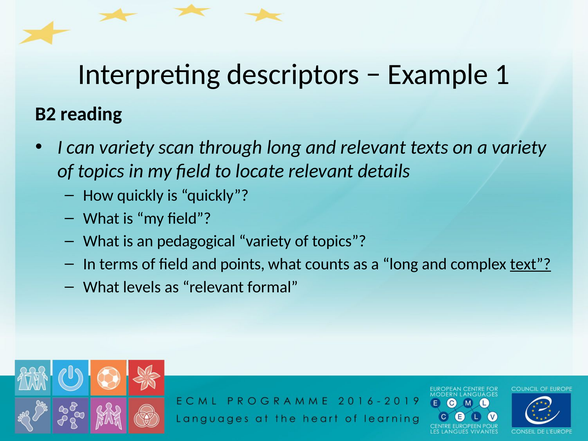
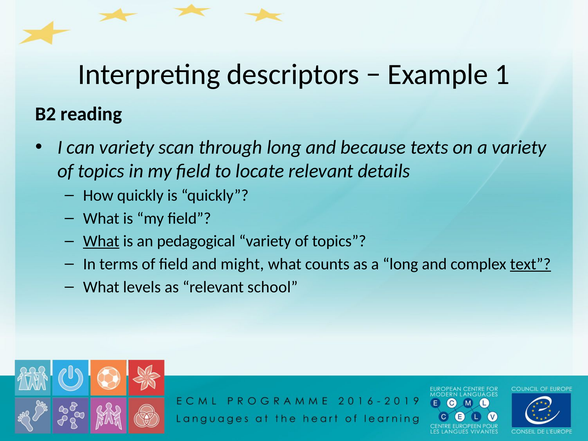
and relevant: relevant -> because (373, 147)
What underline: none -> present (101, 241)
points: points -> might (242, 264)
formal: formal -> school (273, 287)
